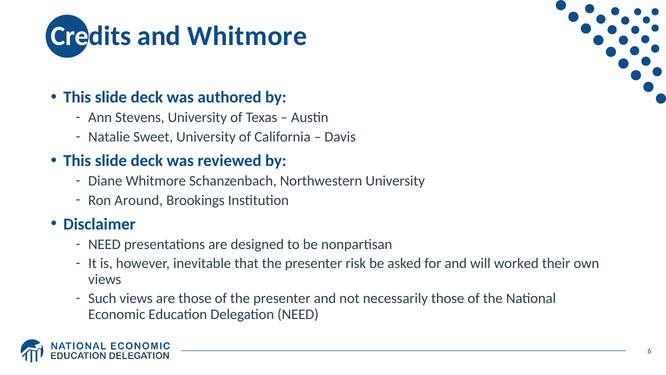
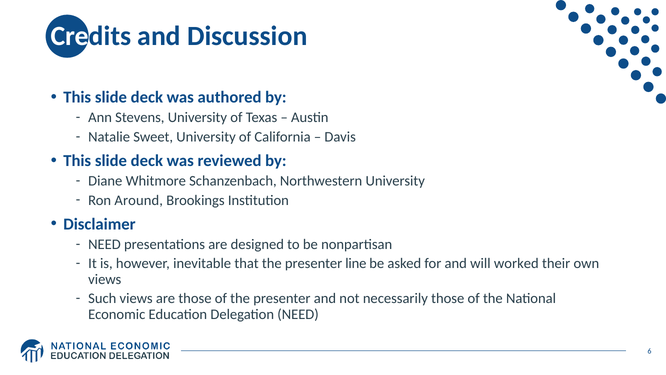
and Whitmore: Whitmore -> Discussion (247, 36)
risk: risk -> line (356, 263)
